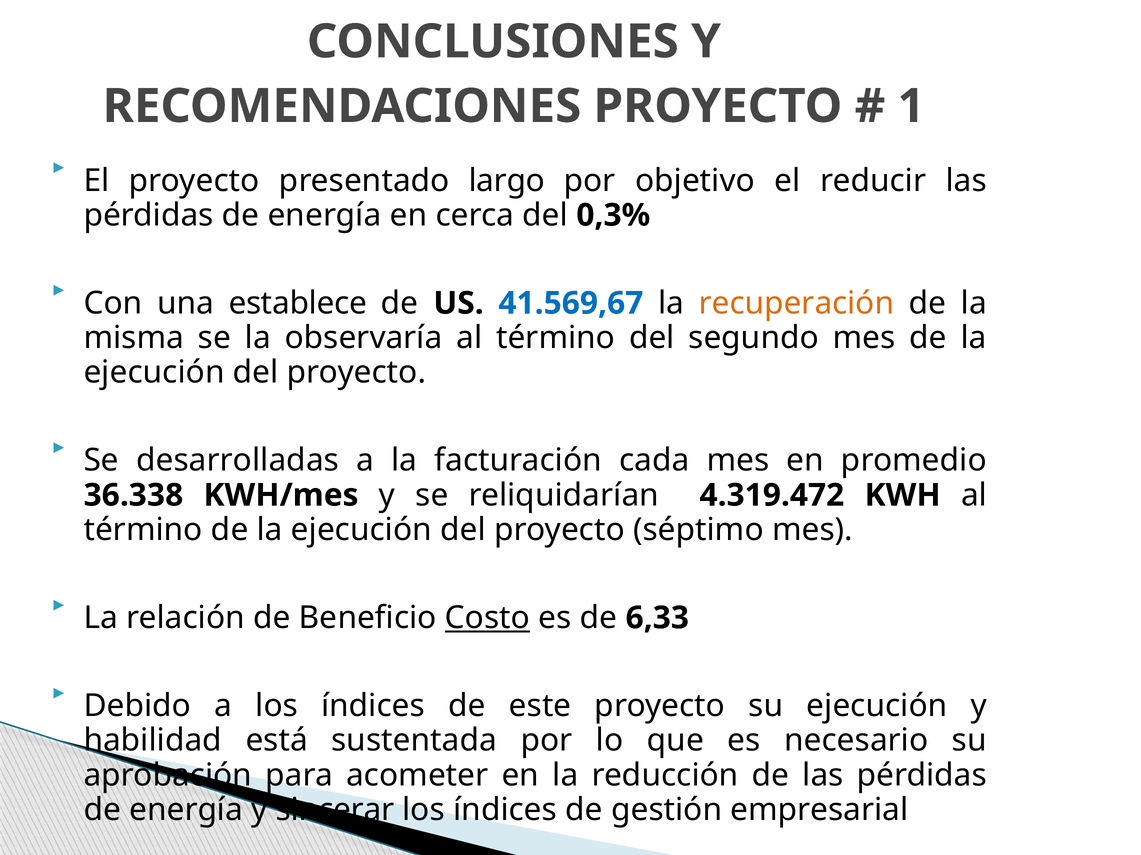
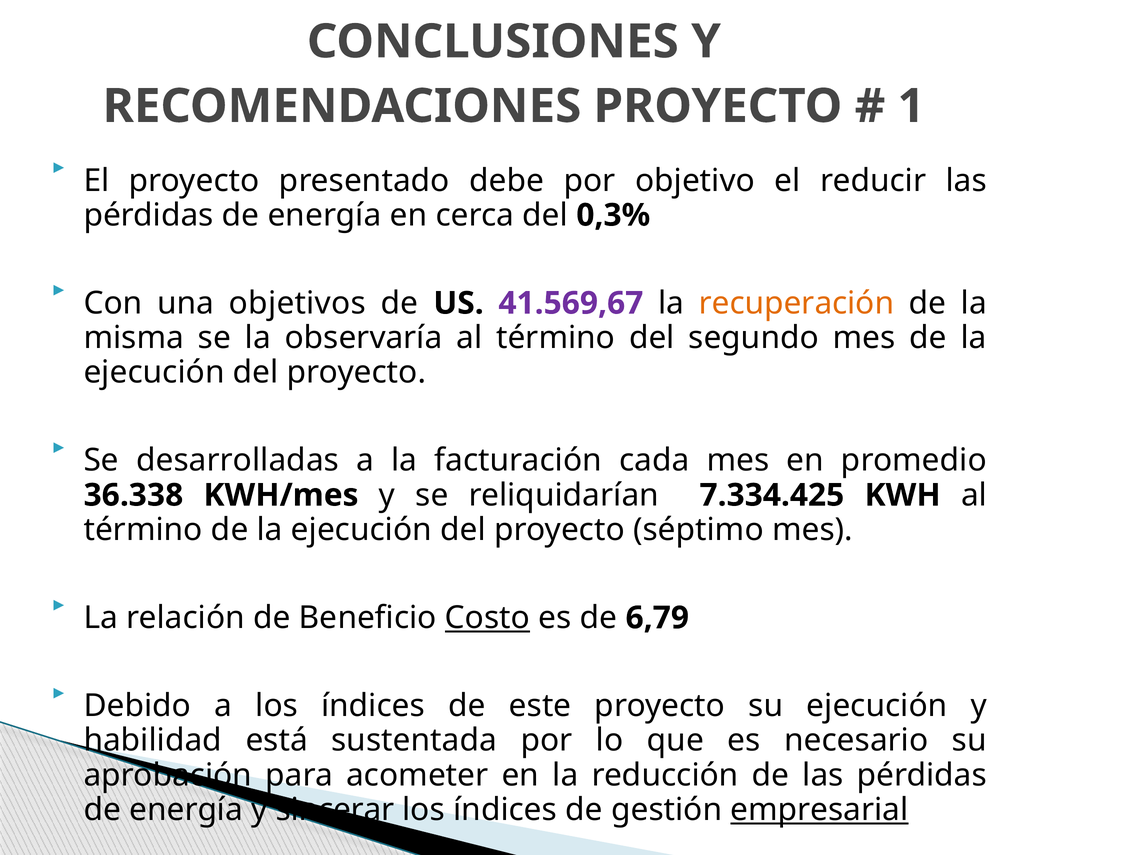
largo: largo -> debe (507, 181)
establece: establece -> objetivos (297, 303)
41.569,67 colour: blue -> purple (571, 303)
4.319.472: 4.319.472 -> 7.334.425 (772, 496)
6,33: 6,33 -> 6,79 (657, 618)
empresarial underline: none -> present (819, 811)
